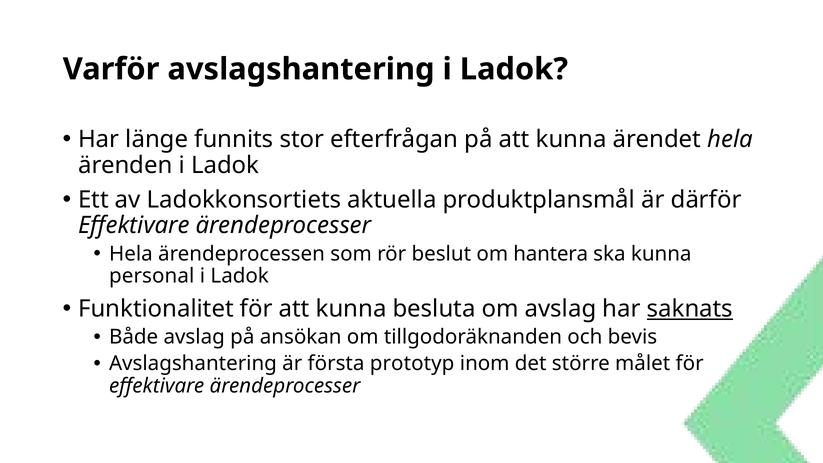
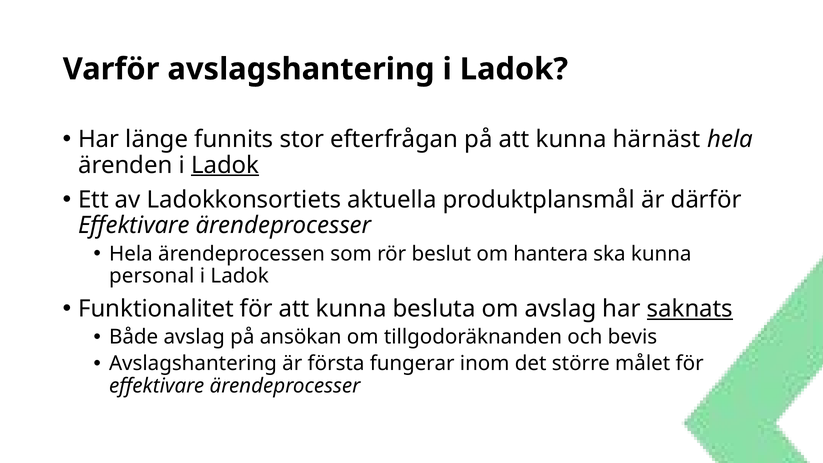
ärendet: ärendet -> härnäst (657, 139)
Ladok underline: none -> present (225, 165)
prototyp: prototyp -> fungerar (412, 364)
